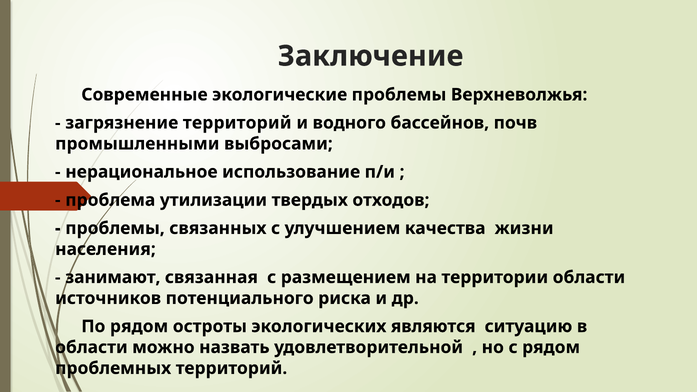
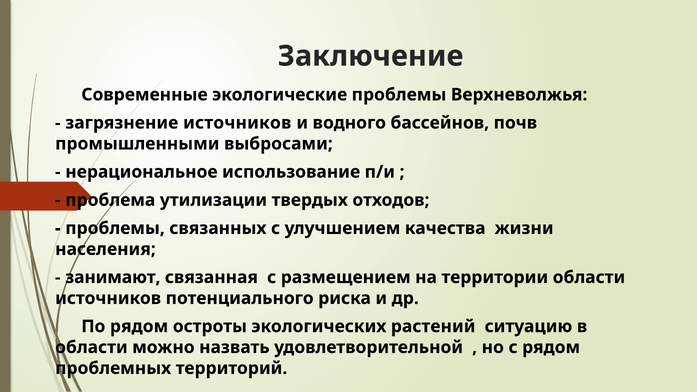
загрязнение территорий: территорий -> источников (237, 123)
являются: являются -> растений (433, 326)
